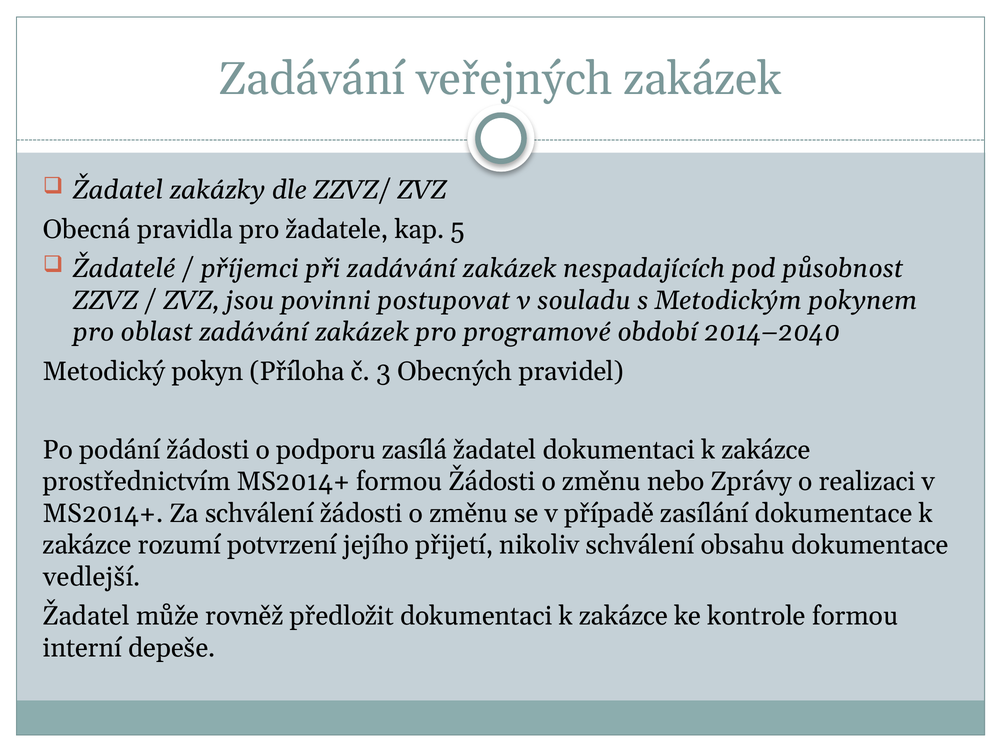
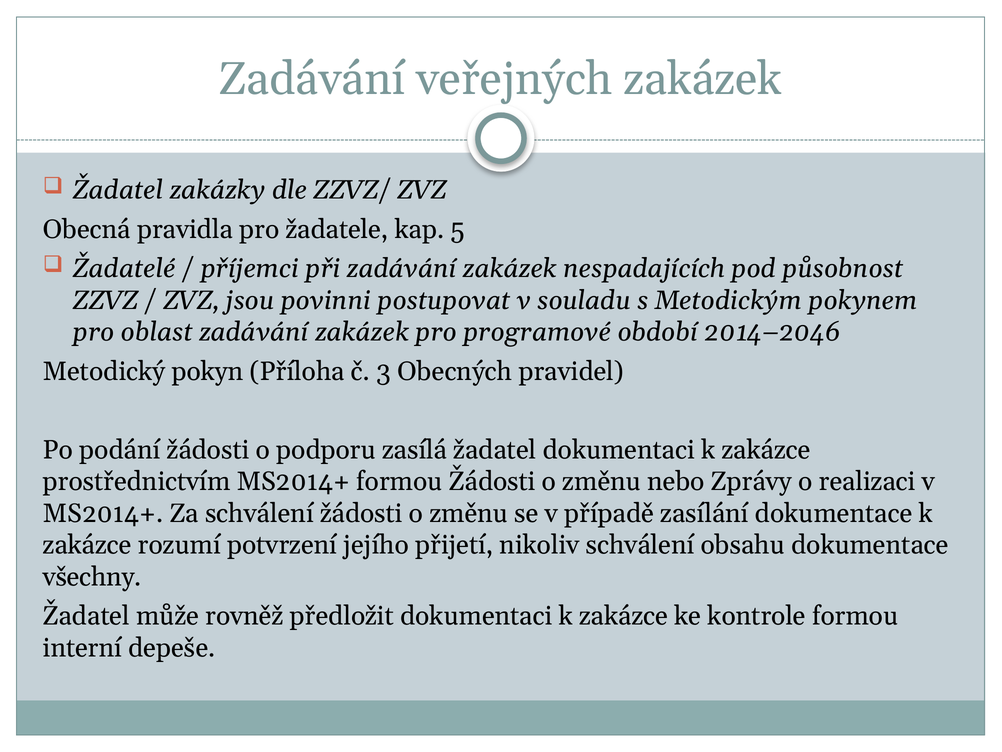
2014–2040: 2014–2040 -> 2014–2046 (772, 332)
vedlejší: vedlejší -> všechny (92, 577)
